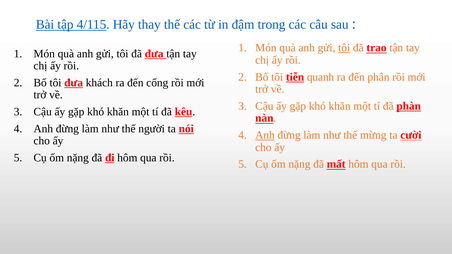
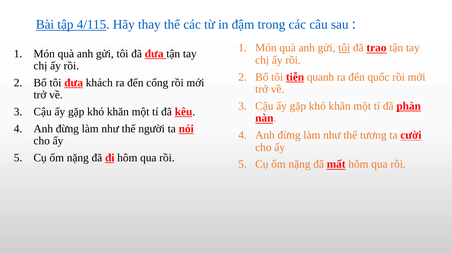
phân: phân -> quốc (378, 77)
Anh underline: present -> none (265, 135)
mừng: mừng -> tương (373, 135)
